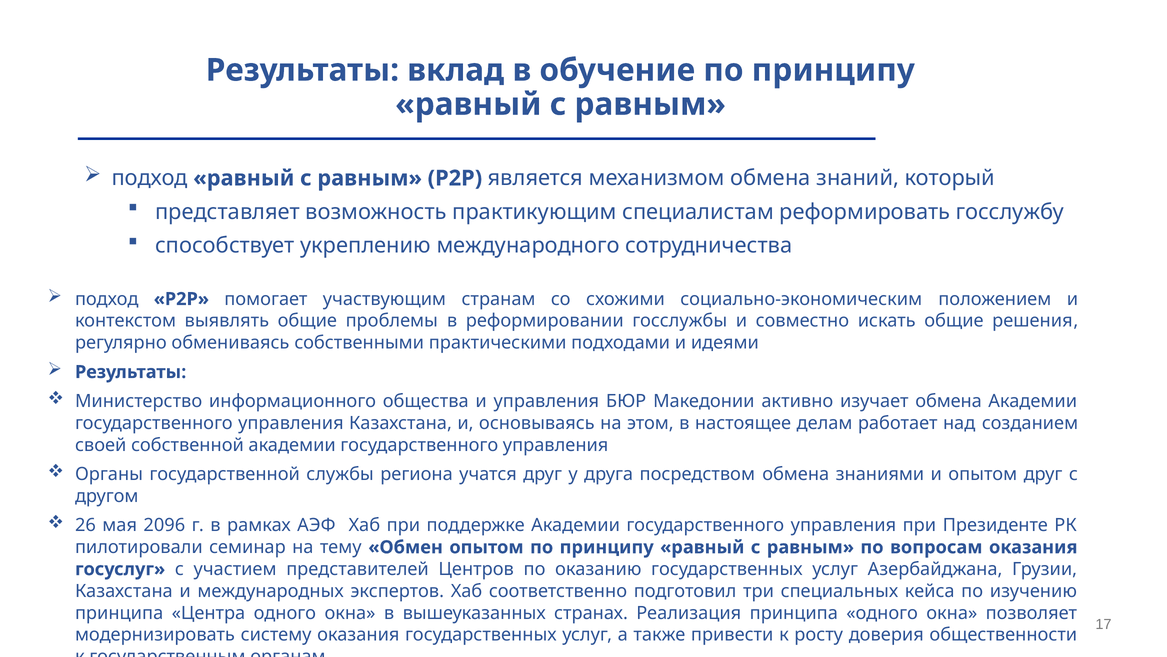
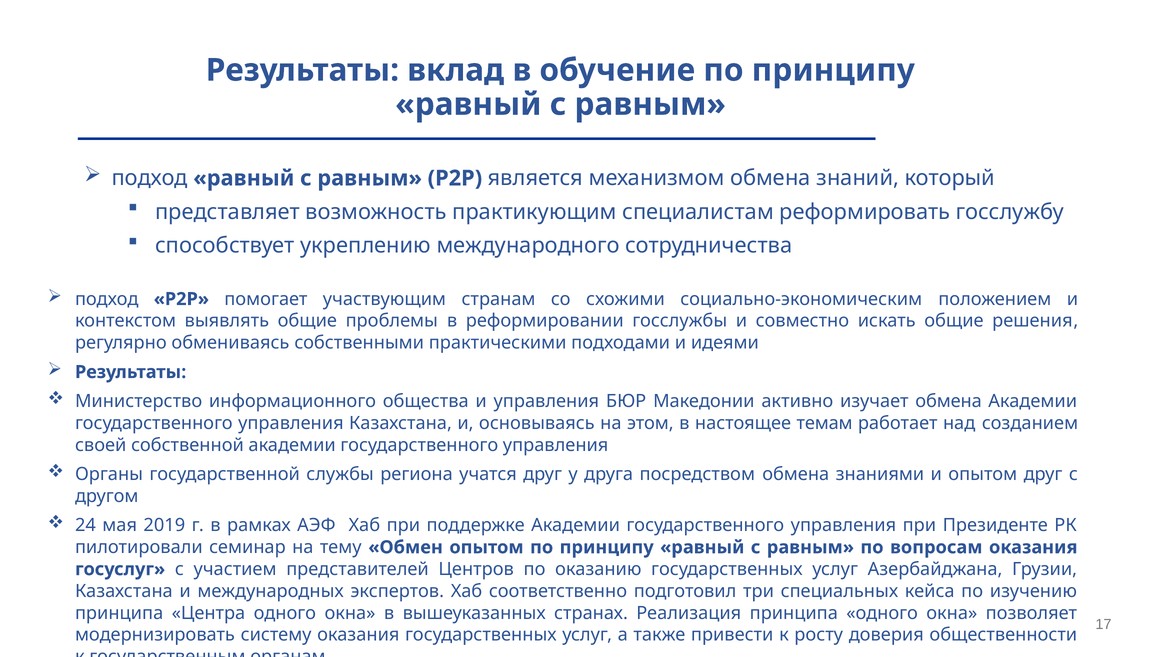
делам: делам -> темам (825, 423)
26: 26 -> 24 (85, 525)
2096: 2096 -> 2019 (164, 525)
